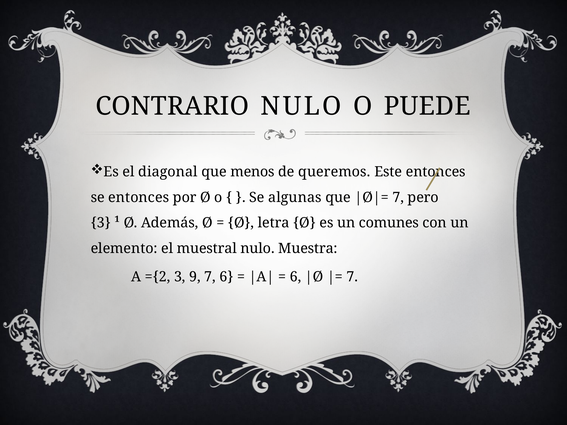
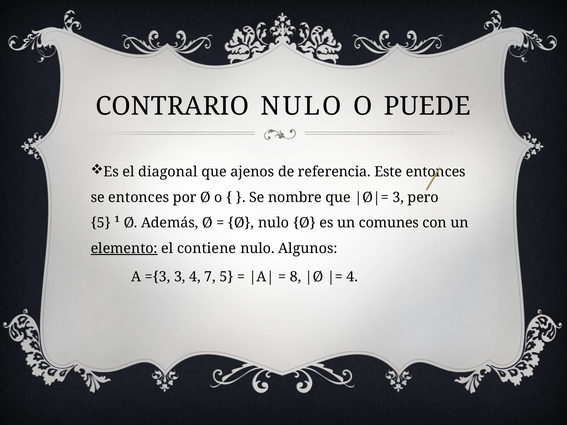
menos: menos -> ajenos (252, 172)
queremos: queremos -> referencia (334, 172)
algunas: algunas -> nombre (295, 198)
7: 7 -> 3 (398, 198)
3: 3 -> 5 (101, 223)
Ø letra: letra -> nulo (274, 223)
elemento underline: none -> present (124, 249)
muestral: muestral -> contiene (207, 249)
Muestra: Muestra -> Algunos (308, 249)
={2: ={2 -> ={3 (158, 277)
3 9: 9 -> 4 (195, 277)
7 6: 6 -> 5 (226, 277)
6: 6 -> 8 (296, 277)
7: 7 -> 4 (352, 277)
